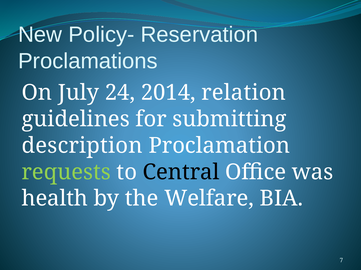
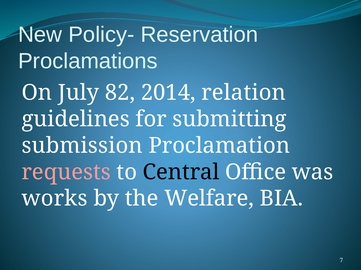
24: 24 -> 82 (120, 93)
description: description -> submission (82, 146)
requests colour: light green -> pink (66, 173)
health: health -> works (55, 199)
